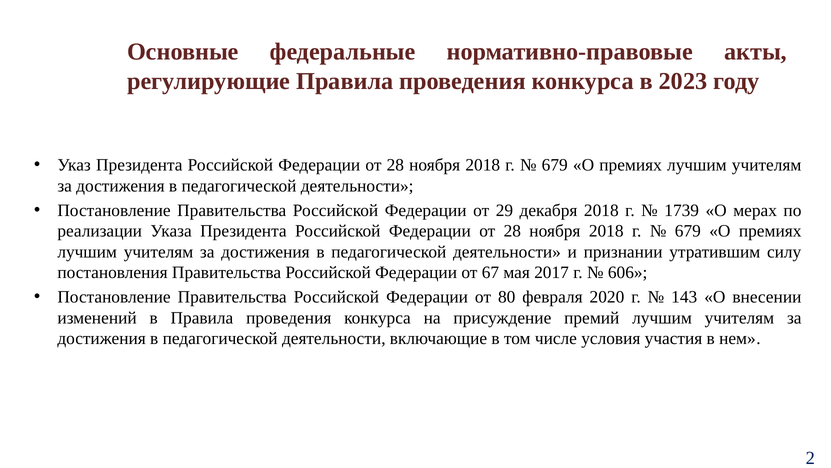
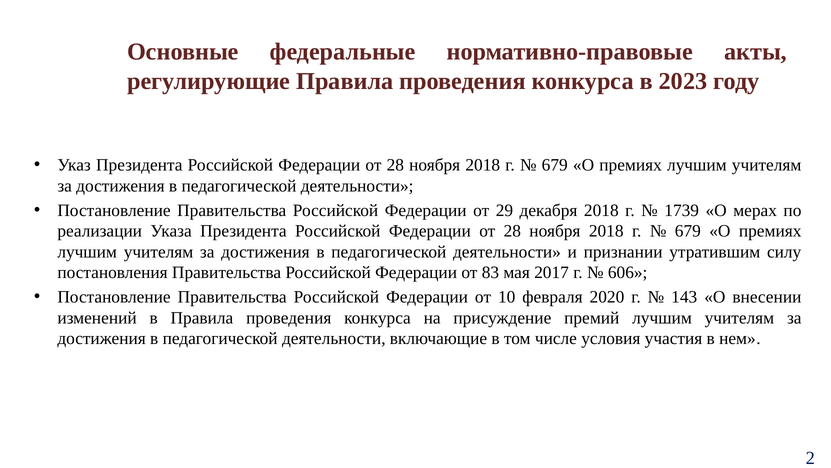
67: 67 -> 83 (490, 272)
80: 80 -> 10 (507, 297)
